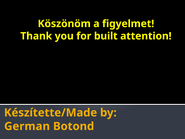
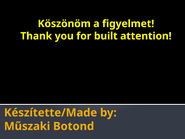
German: German -> Műszaki (27, 126)
